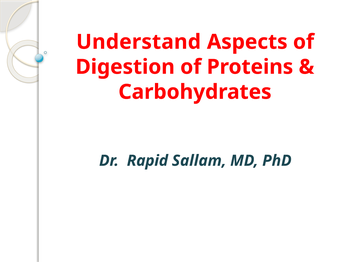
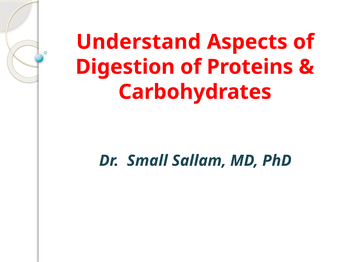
Rapid: Rapid -> Small (147, 161)
